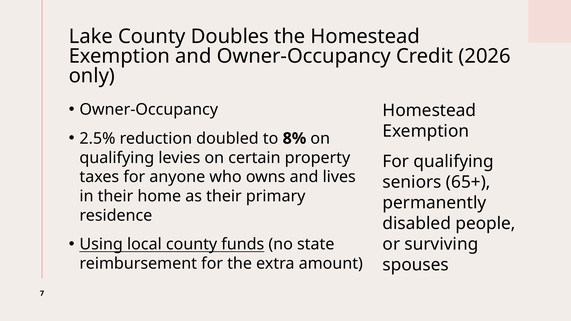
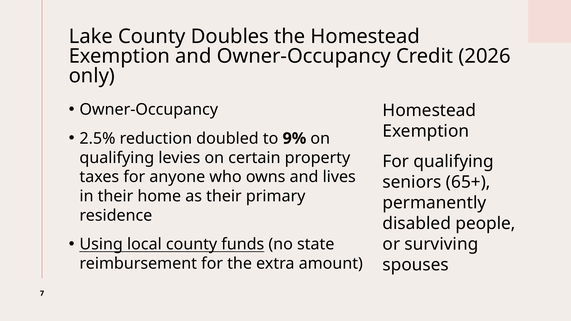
8%: 8% -> 9% (294, 139)
